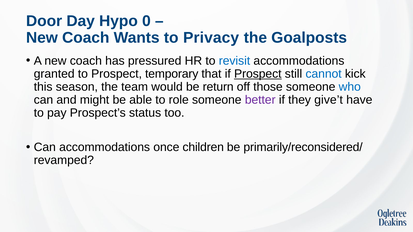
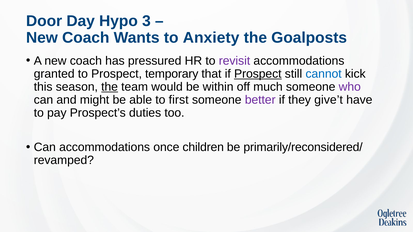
0: 0 -> 3 (146, 21)
Privacy: Privacy -> Anxiety (211, 38)
revisit colour: blue -> purple (234, 61)
the underline: none -> present (110, 87)
return: return -> within (218, 87)
those: those -> much (268, 87)
who colour: blue -> purple (350, 87)
role: role -> first (179, 100)
status: status -> duties (145, 113)
